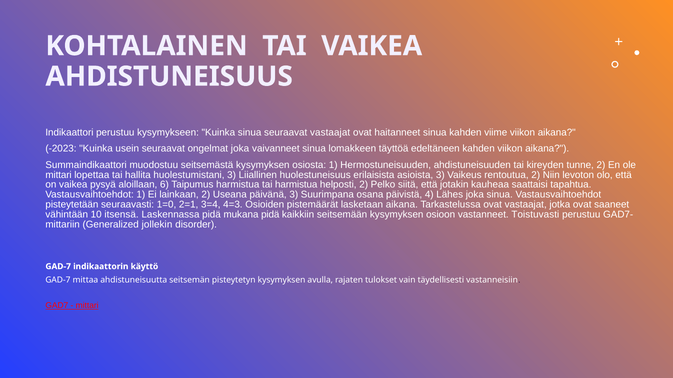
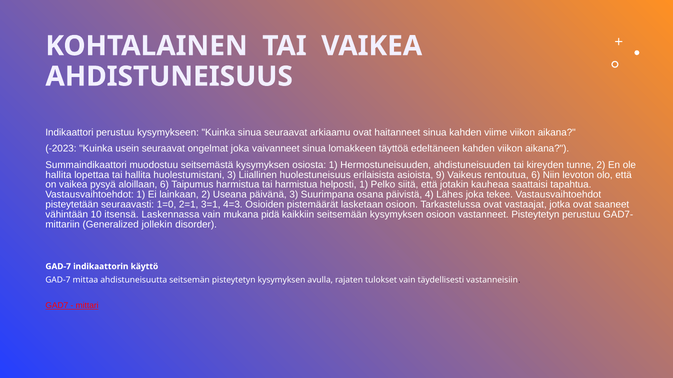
seuraavat vastaajat: vastaajat -> arkiaamu (330, 133)
mittari: mittari -> hallita (58, 175)
asioista 3: 3 -> 9 (440, 175)
rentoutua 2: 2 -> 6 (536, 175)
helposti 2: 2 -> 1 (364, 185)
joka sinua: sinua -> tekee (500, 195)
3=4: 3=4 -> 3=1 (211, 205)
lasketaan aikana: aikana -> osioon (402, 205)
Laskennassa pidä: pidä -> vain (211, 215)
vastanneet Toistuvasti: Toistuvasti -> Pisteytetyn (535, 215)
